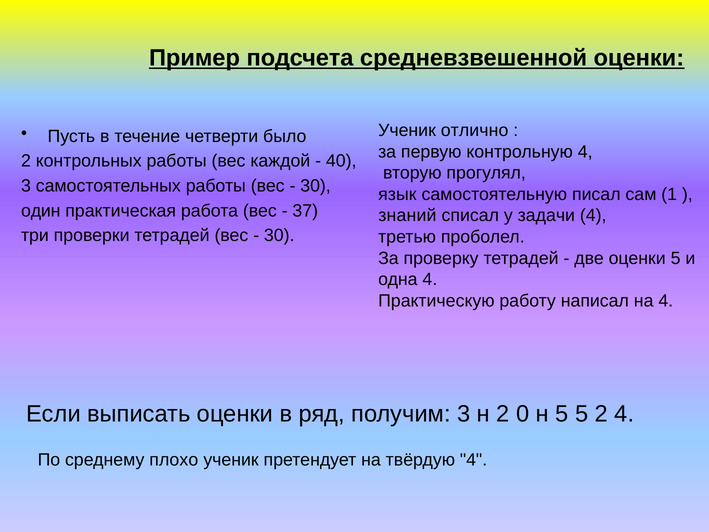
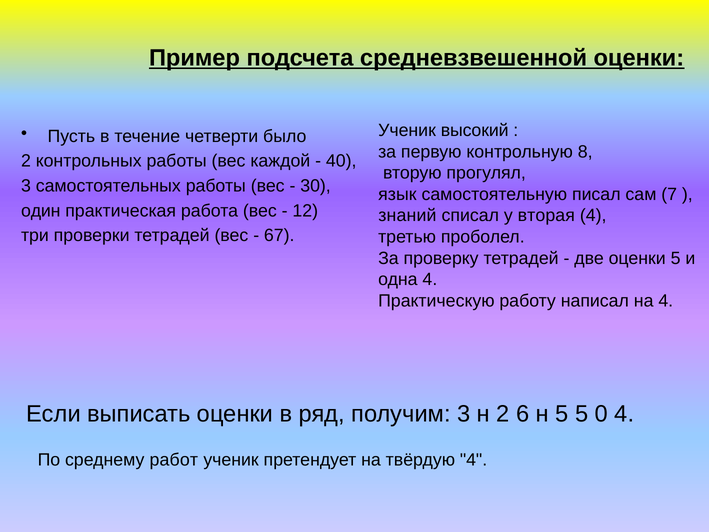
отлично: отлично -> высокий (475, 130)
контрольную 4: 4 -> 8 (585, 152)
1: 1 -> 7 (669, 194)
37: 37 -> 12 (305, 211)
задачи: задачи -> вторая (546, 216)
30: 30 -> 67 (279, 235)
0: 0 -> 6 (523, 414)
5 2: 2 -> 0 (601, 414)
плохо: плохо -> работ (174, 460)
